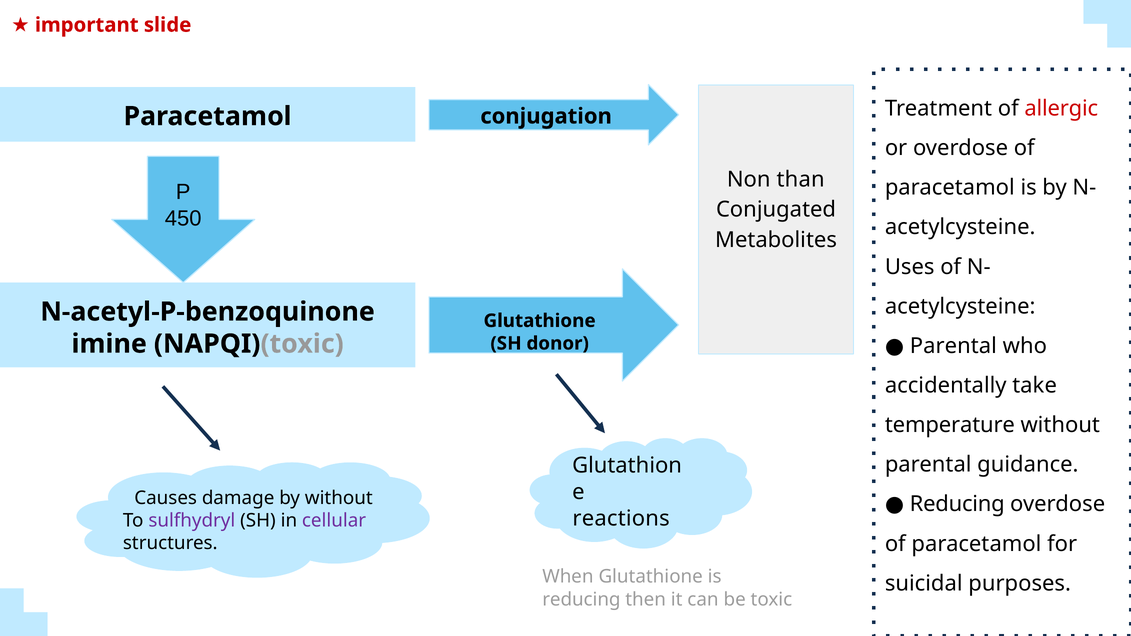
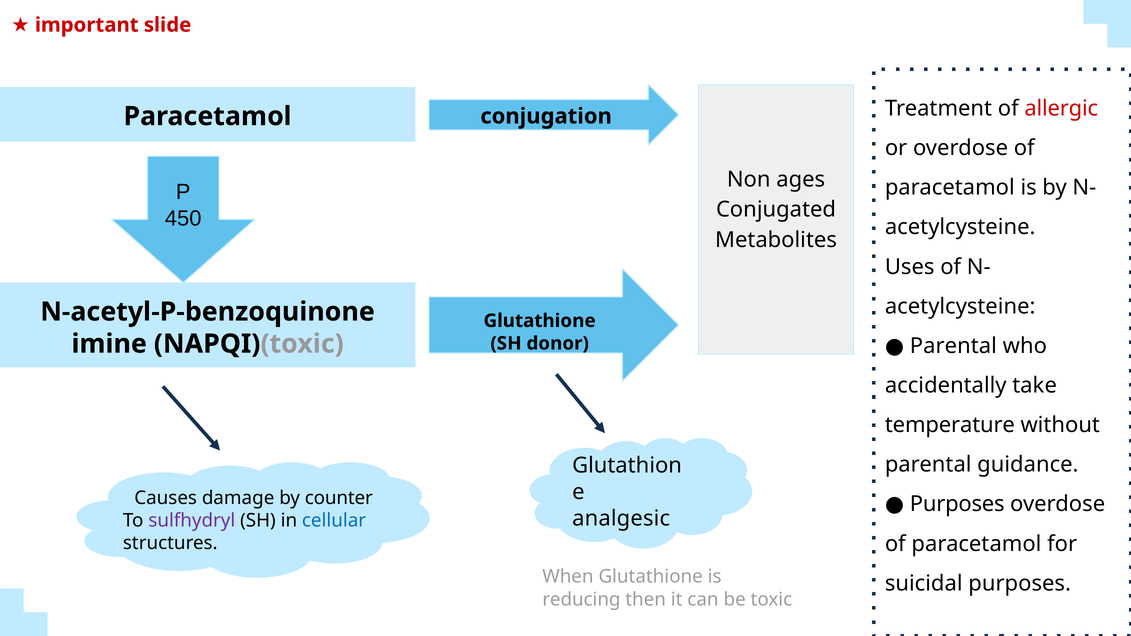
than: than -> ages (801, 179)
by without: without -> counter (339, 498)
Reducing: Reducing -> Purposes (957, 504)
reactions: reactions -> analgesic (621, 519)
cellular colour: purple -> blue (334, 521)
